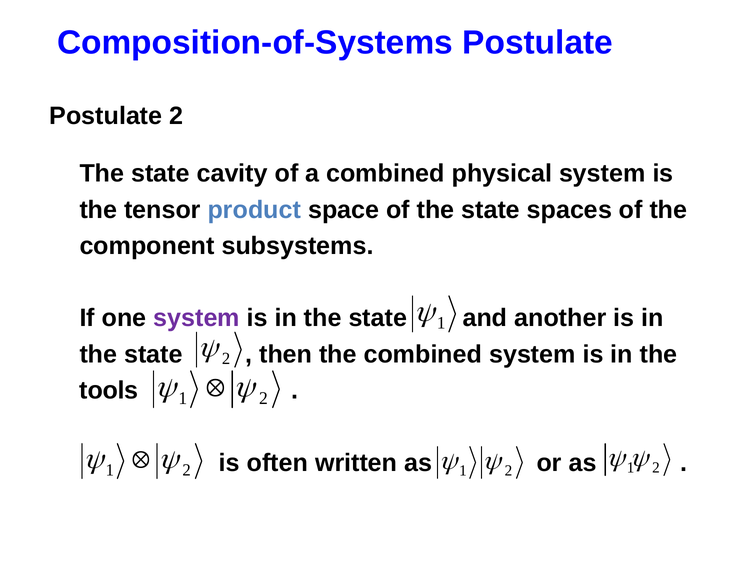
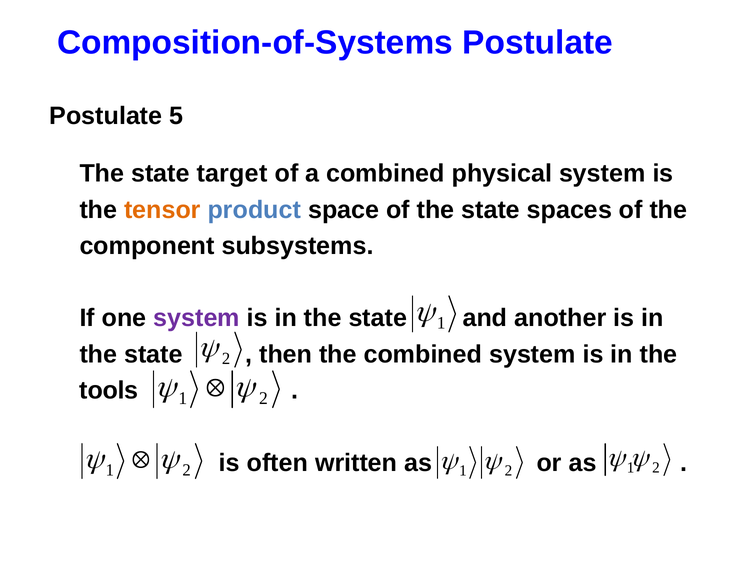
Postulate 2: 2 -> 5 (176, 116)
cavity: cavity -> target (232, 174)
tensor colour: black -> orange (162, 210)
